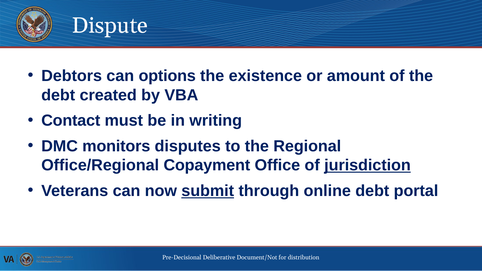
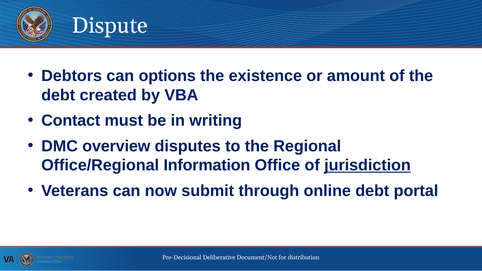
monitors: monitors -> overview (116, 146)
Copayment: Copayment -> Information (207, 165)
submit underline: present -> none (208, 191)
